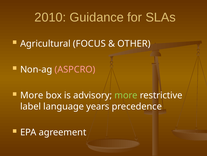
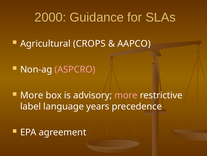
2010: 2010 -> 2000 (50, 17)
FOCUS: FOCUS -> CROPS (89, 43)
OTHER: OTHER -> AAPCO (134, 43)
more colour: light green -> pink (126, 95)
